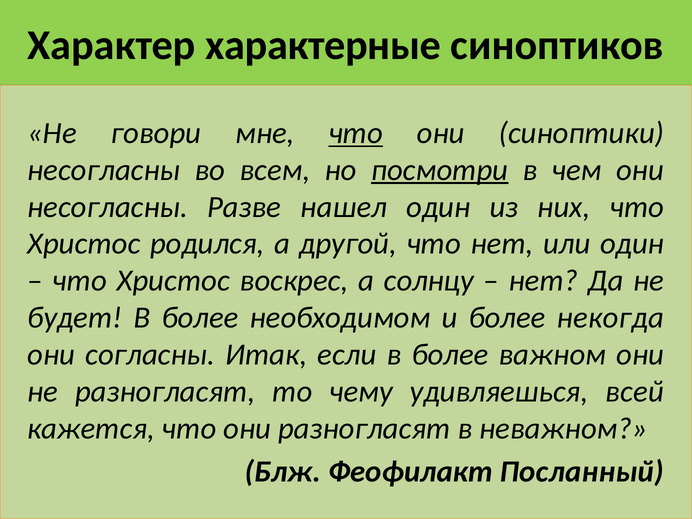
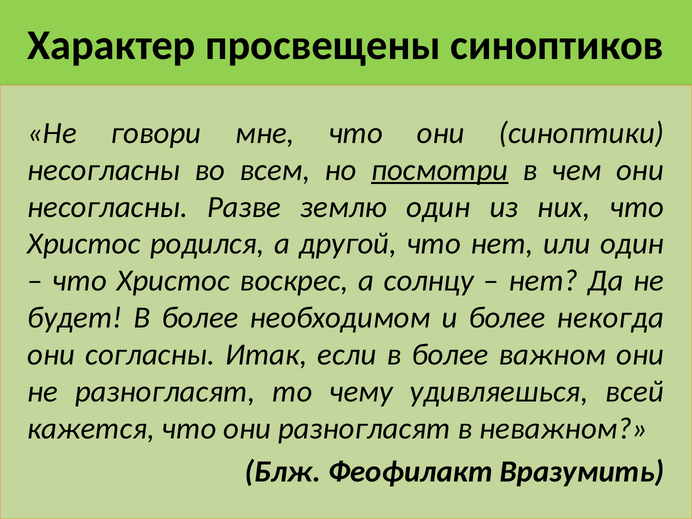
характерные: характерные -> просвещены (323, 46)
что underline: present -> none (356, 133)
нашел: нашел -> землю (344, 207)
Посланный: Посланный -> Вразумить (582, 472)
